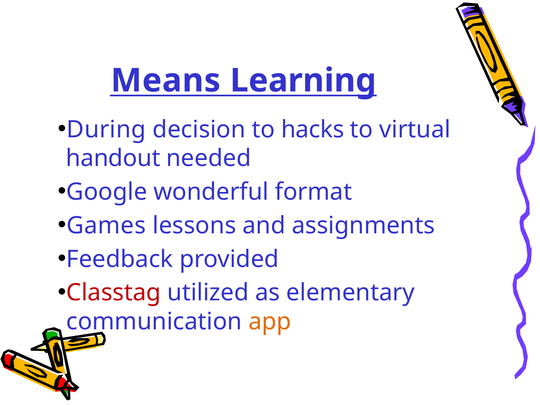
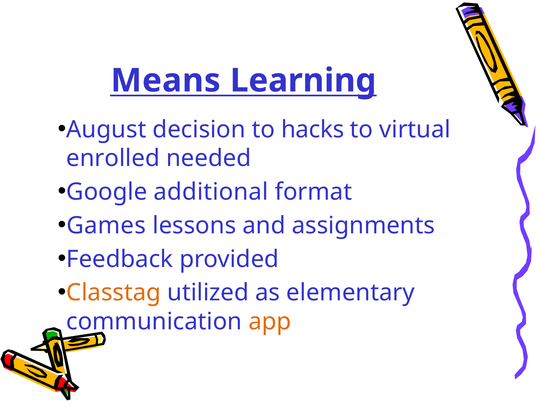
During: During -> August (106, 129)
handout: handout -> enrolled (113, 158)
wonderful: wonderful -> additional (211, 192)
Classtag colour: red -> orange (114, 293)
